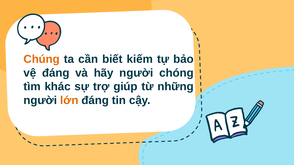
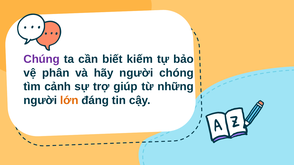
Chúng colour: orange -> purple (42, 59)
vệ đáng: đáng -> phân (56, 73)
khác: khác -> cảnh (58, 87)
